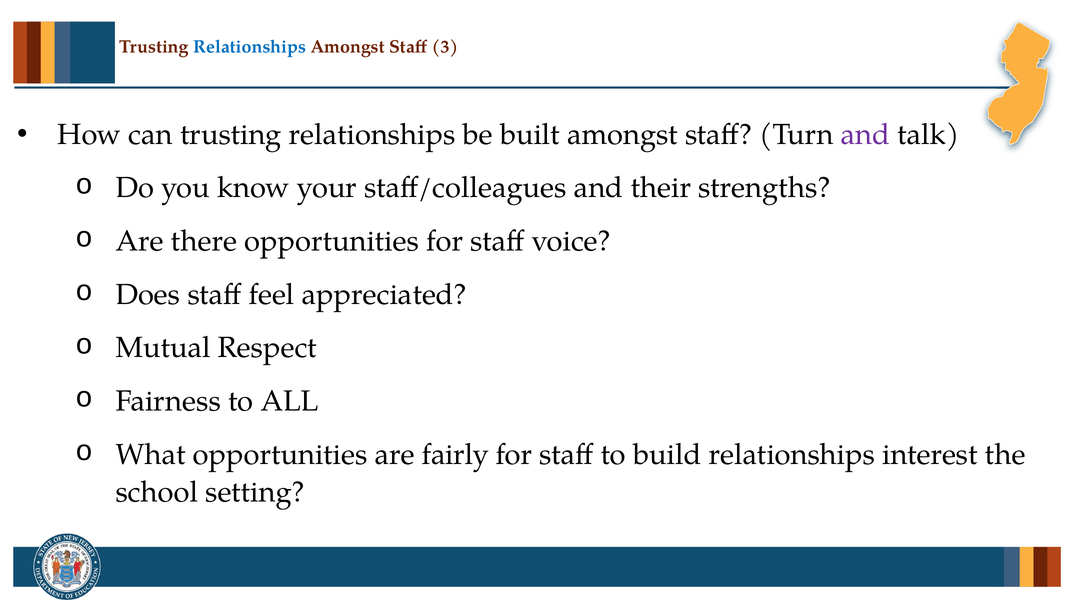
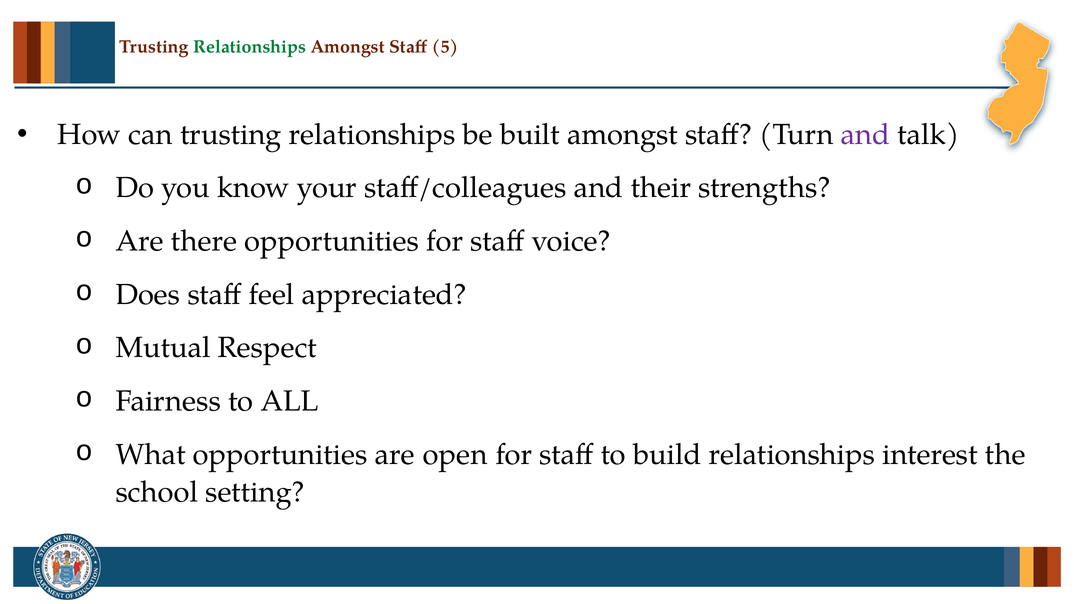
Relationships colour: blue -> green (250, 47)
3: 3 -> 5 (445, 47)
fairly: fairly -> open (455, 455)
